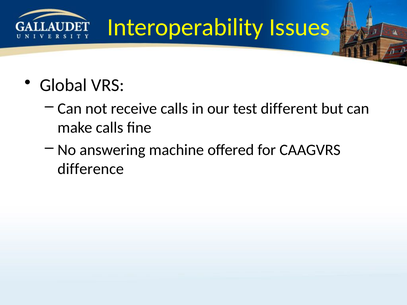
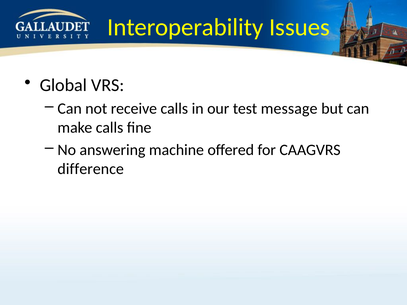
different: different -> message (289, 109)
